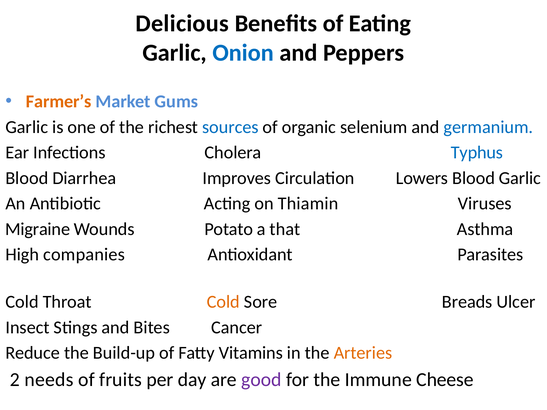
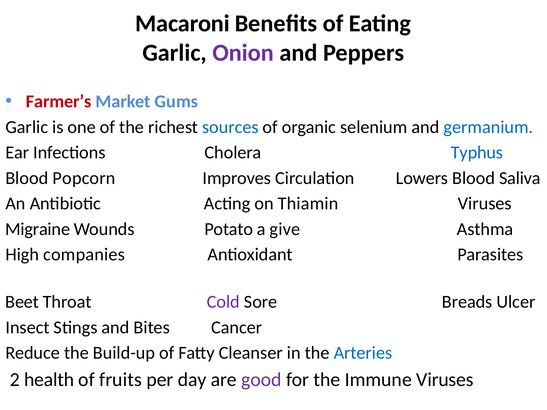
Delicious: Delicious -> Macaroni (182, 24)
Onion colour: blue -> purple (243, 53)
Farmer’s colour: orange -> red (59, 102)
Diarrhea: Diarrhea -> Popcorn (84, 178)
Blood Garlic: Garlic -> Saliva (520, 178)
that: that -> give (285, 229)
Cold: Cold -> Beet (22, 302)
Cold colour: orange -> purple (223, 302)
Vitamins: Vitamins -> Cleanser (251, 353)
Arteries colour: orange -> blue (363, 353)
needs: needs -> health (49, 380)
Immune Cheese: Cheese -> Viruses (445, 380)
